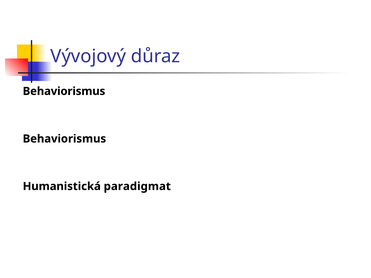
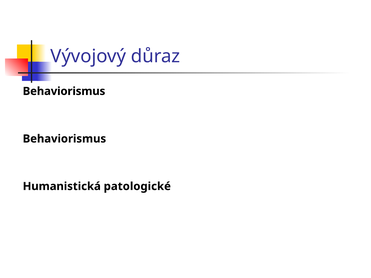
paradigmat: paradigmat -> patologické (137, 186)
